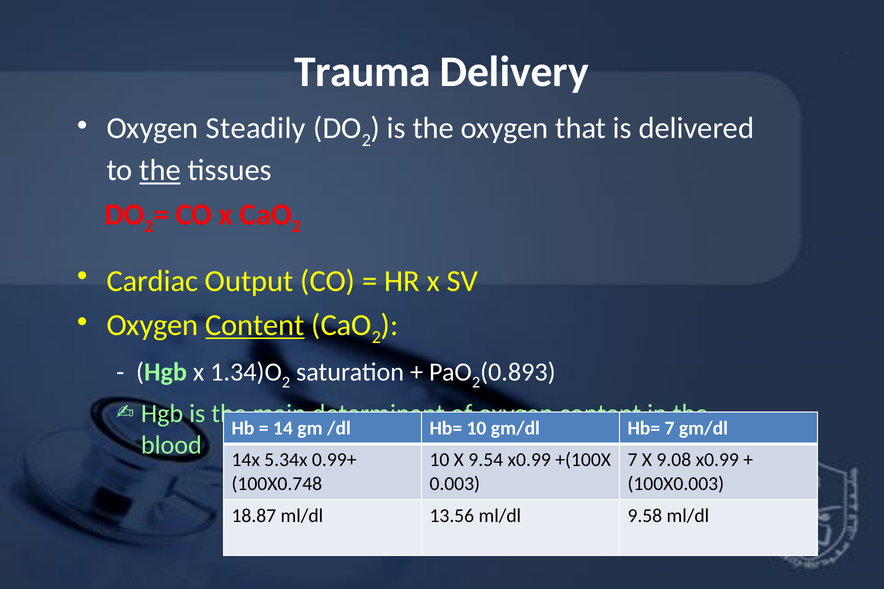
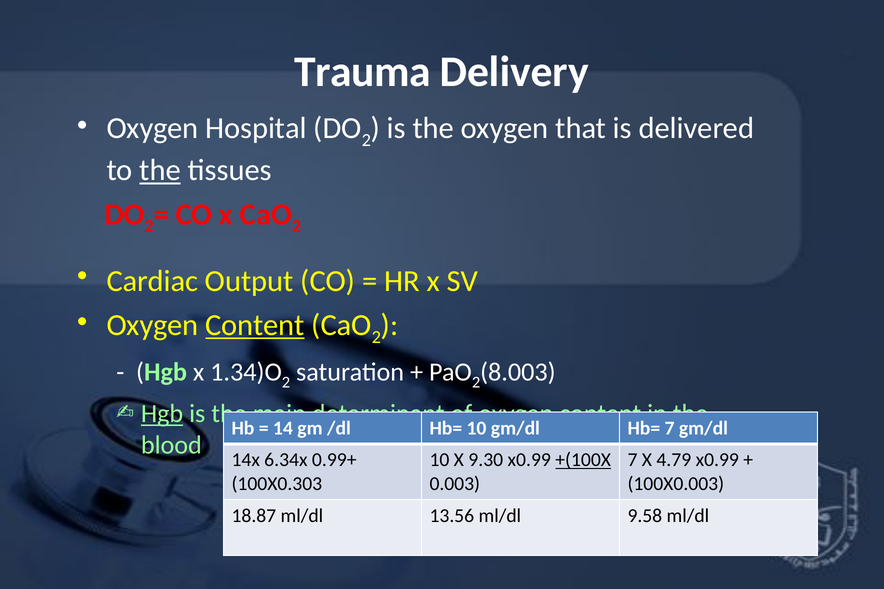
Steadily: Steadily -> Hospital (256, 128)
0.893: 0.893 -> 8.003 (518, 372)
Hgb underline: none -> present (162, 414)
5.34x: 5.34x -> 6.34x (286, 460)
9.54: 9.54 -> 9.30 (486, 460)
+(100X underline: none -> present (583, 460)
9.08: 9.08 -> 4.79 (674, 460)
100X0.748: 100X0.748 -> 100X0.303 (277, 484)
